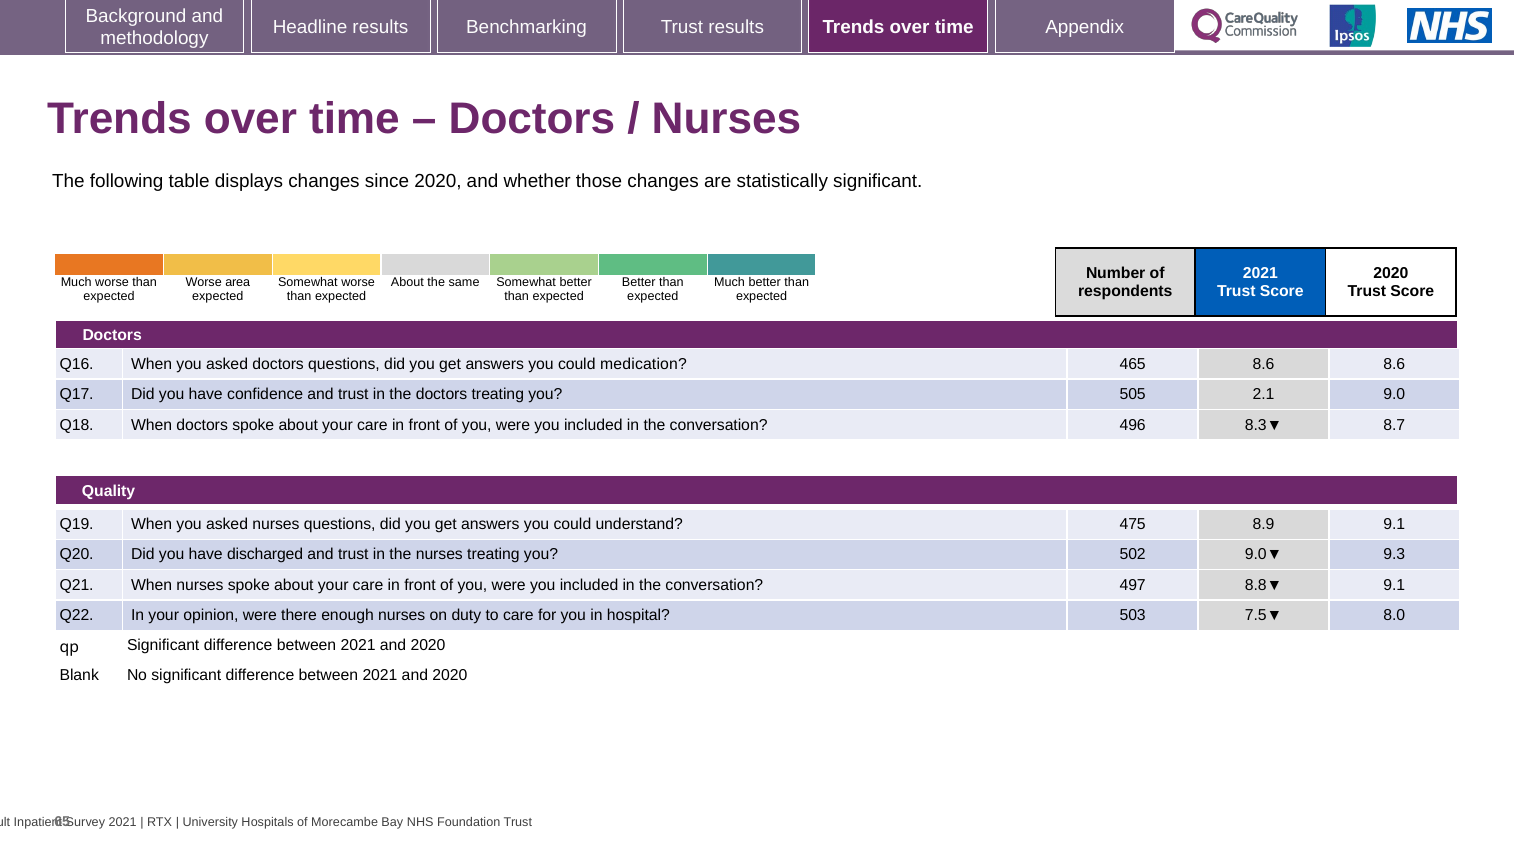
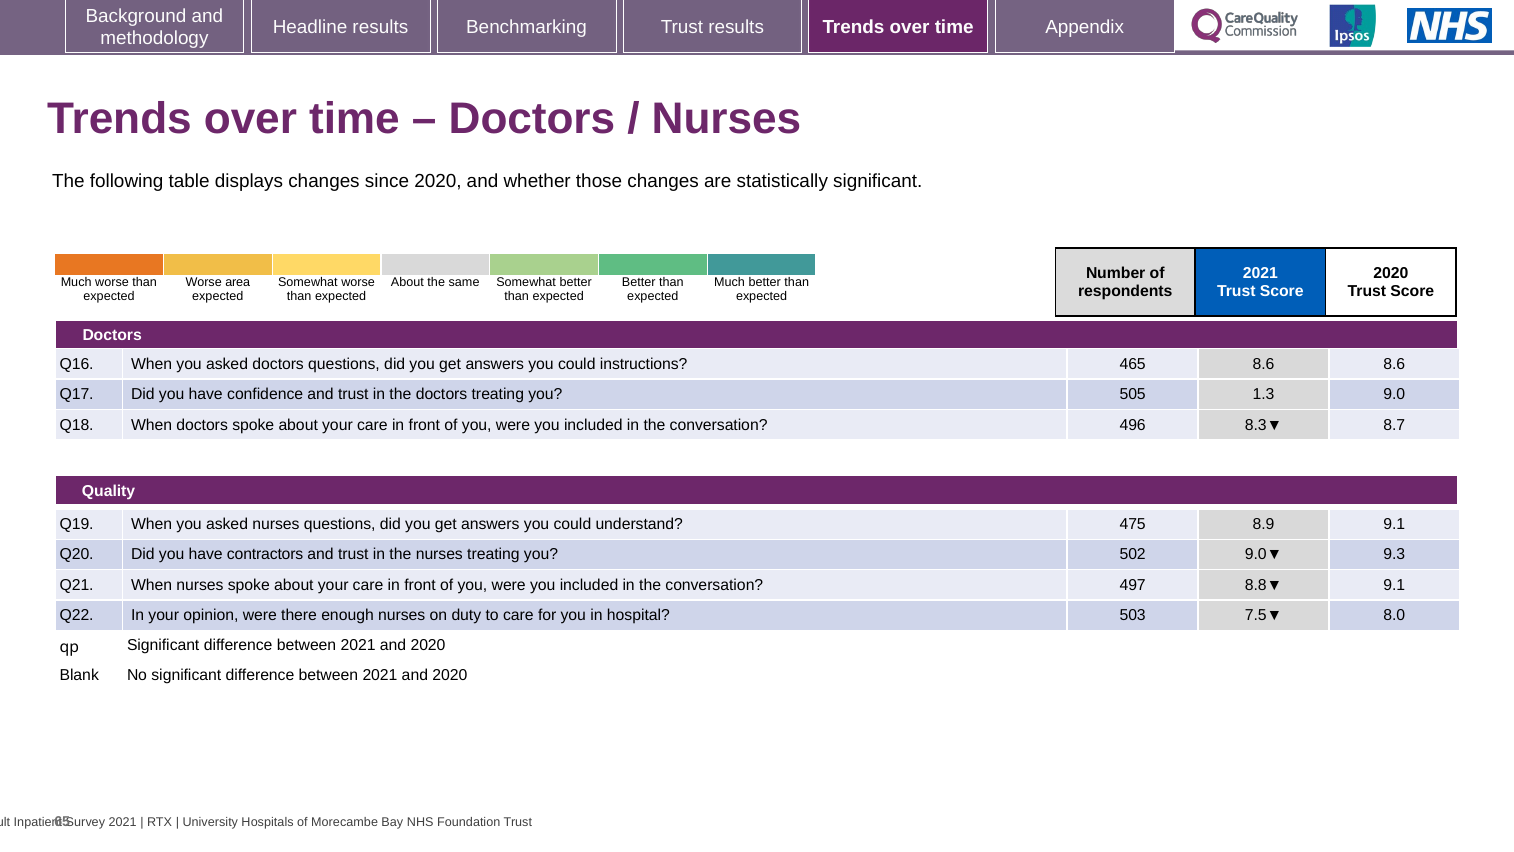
medication: medication -> instructions (644, 364)
2.1: 2.1 -> 1.3 (1263, 394)
discharged: discharged -> contractors (265, 554)
